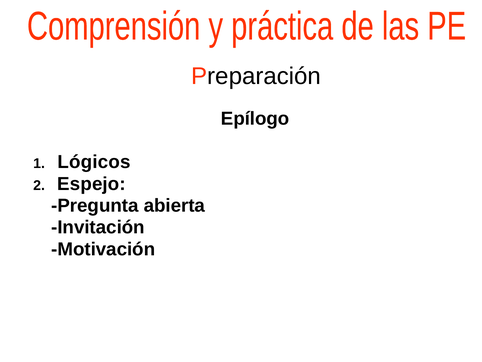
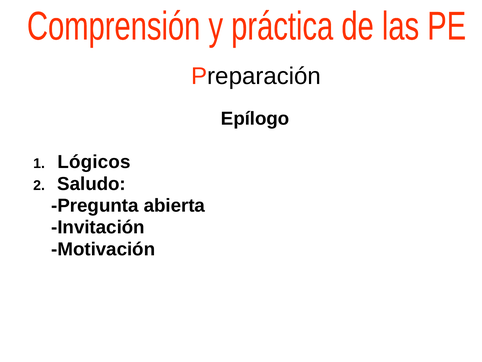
Espejo: Espejo -> Saludo (92, 184)
